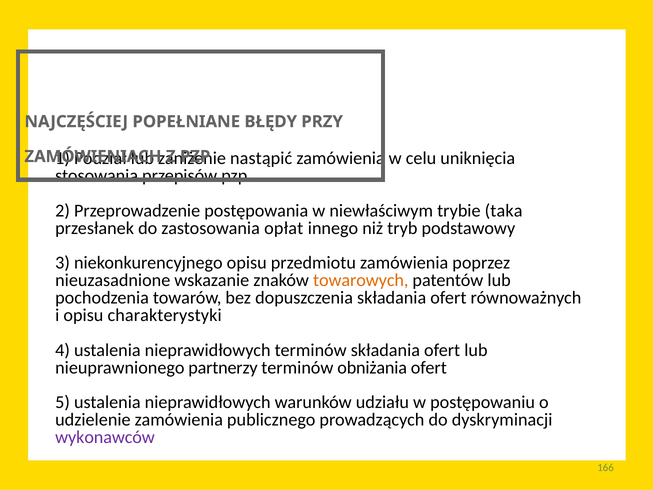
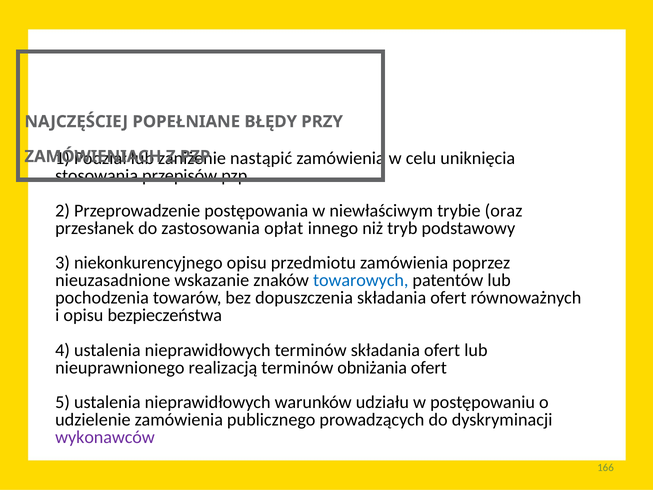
taka: taka -> oraz (504, 211)
towarowych colour: orange -> blue (361, 280)
charakterystyki: charakterystyki -> bezpieczeństwa (165, 315)
partnerzy: partnerzy -> realizacją (223, 367)
